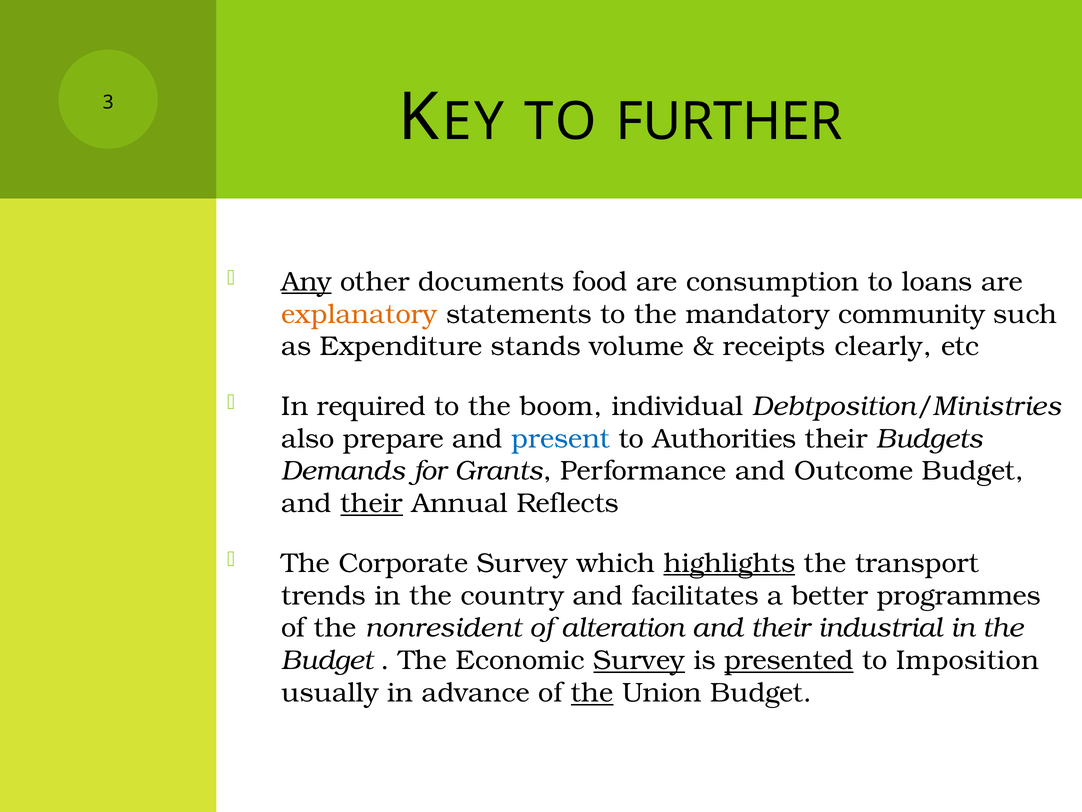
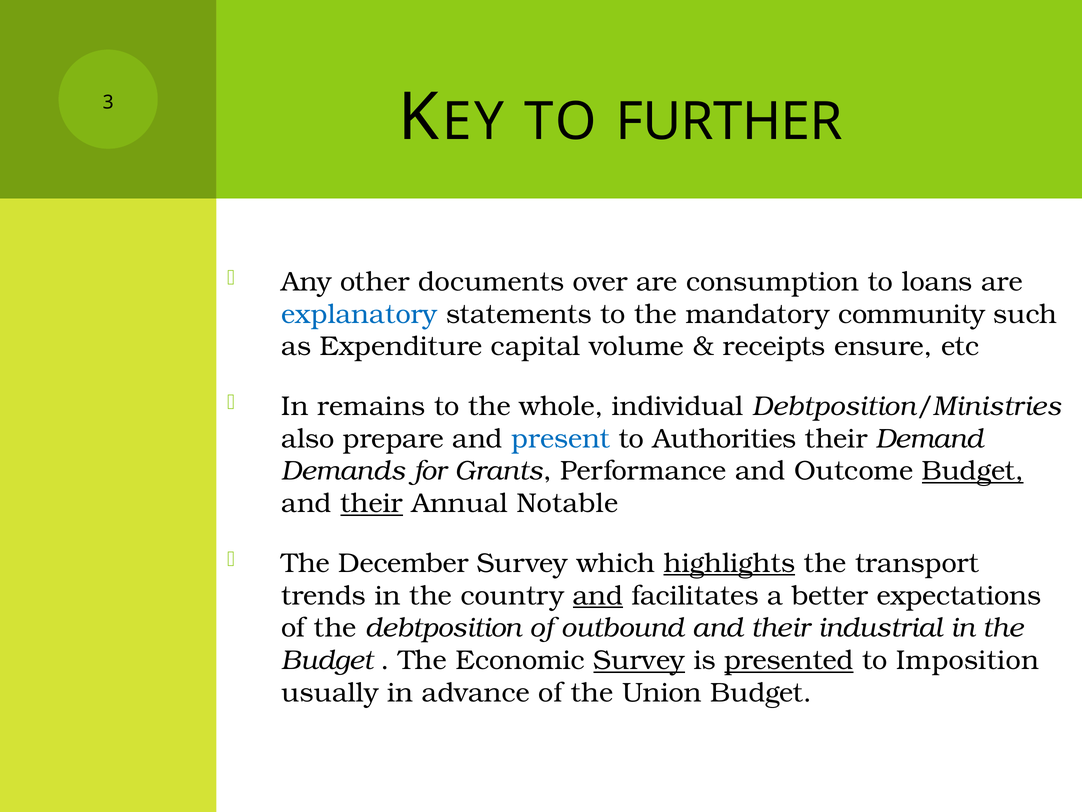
Any underline: present -> none (307, 281)
food: food -> over (600, 281)
explanatory colour: orange -> blue (359, 314)
stands: stands -> capital (536, 346)
clearly: clearly -> ensure (883, 346)
required: required -> remains (371, 406)
boom: boom -> whole (561, 406)
Budgets: Budgets -> Demand (930, 438)
Budget underline: none -> present (973, 471)
Reflects: Reflects -> Notable (568, 503)
Corporate: Corporate -> December (403, 563)
and underline: none -> present (598, 595)
programmes: programmes -> expectations (959, 595)
nonresident: nonresident -> debtposition (443, 628)
alteration: alteration -> outbound (623, 628)
the underline: present -> none (592, 693)
